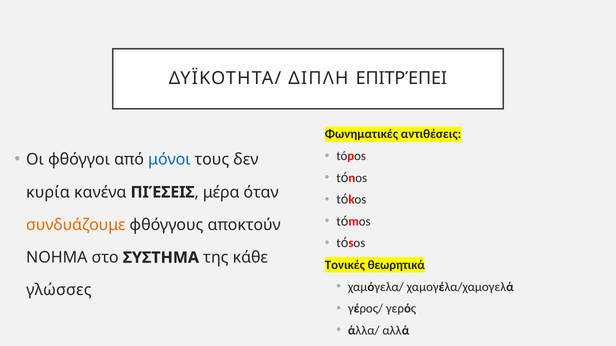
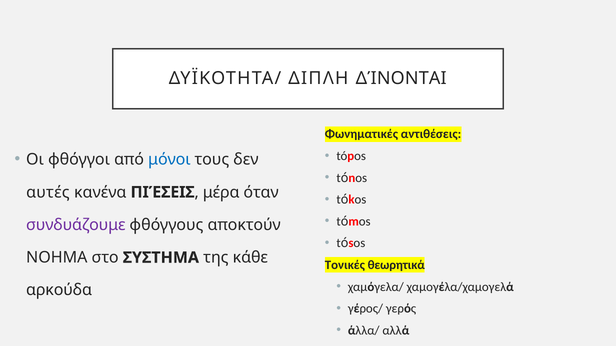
ΕΠΙΤΡΈΠΕΙ: ΕΠΙΤΡΈΠΕΙ -> ΔΊΝΟΝΤΑΙ (401, 79)
κυρία: κυρία -> αυτές (48, 193)
συνδυάζουμε colour: orange -> purple (76, 225)
γλώσσες: γλώσσες -> αρκούδα (59, 291)
